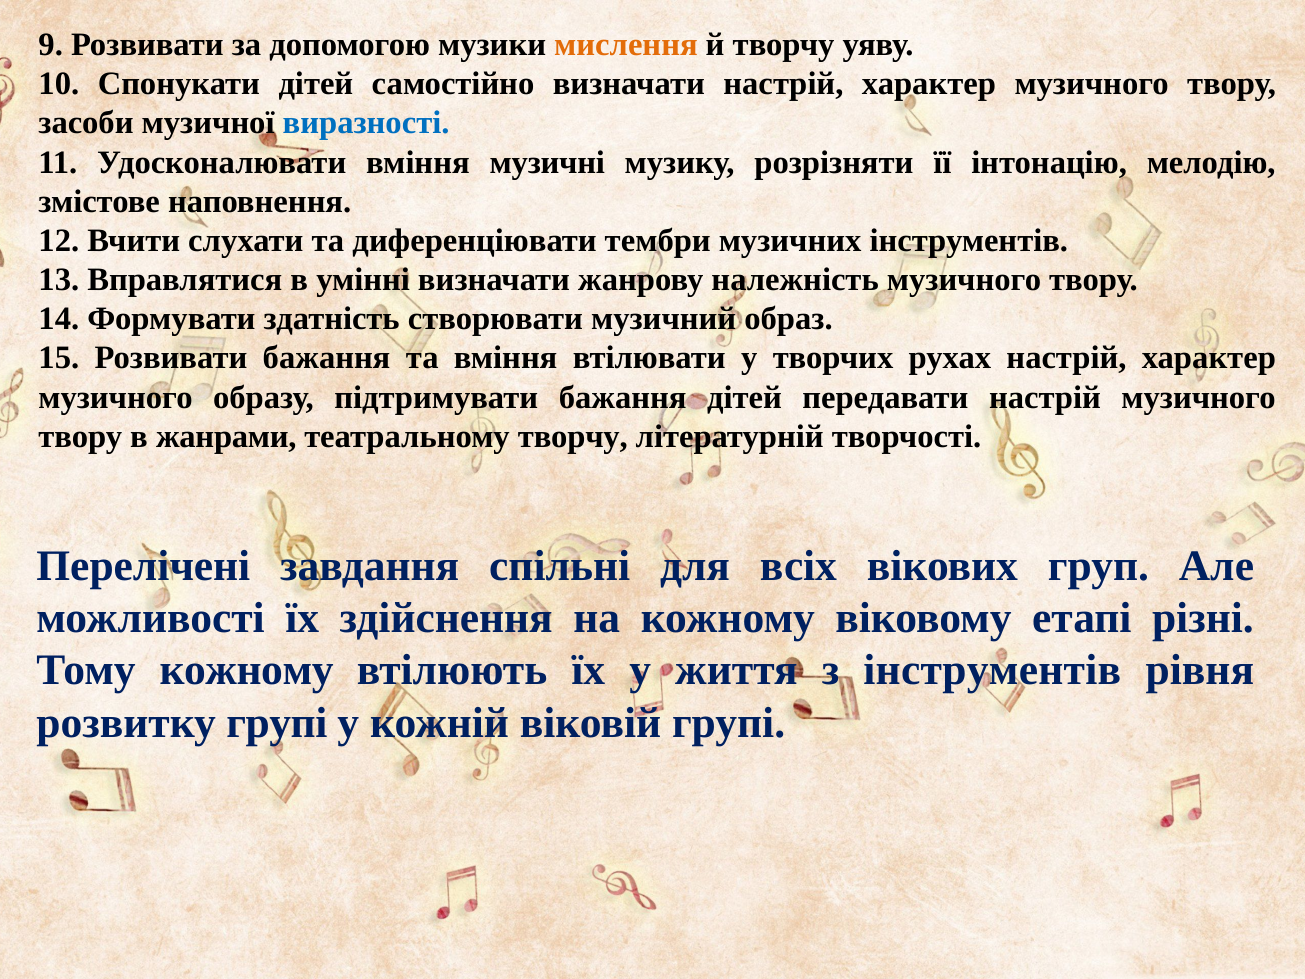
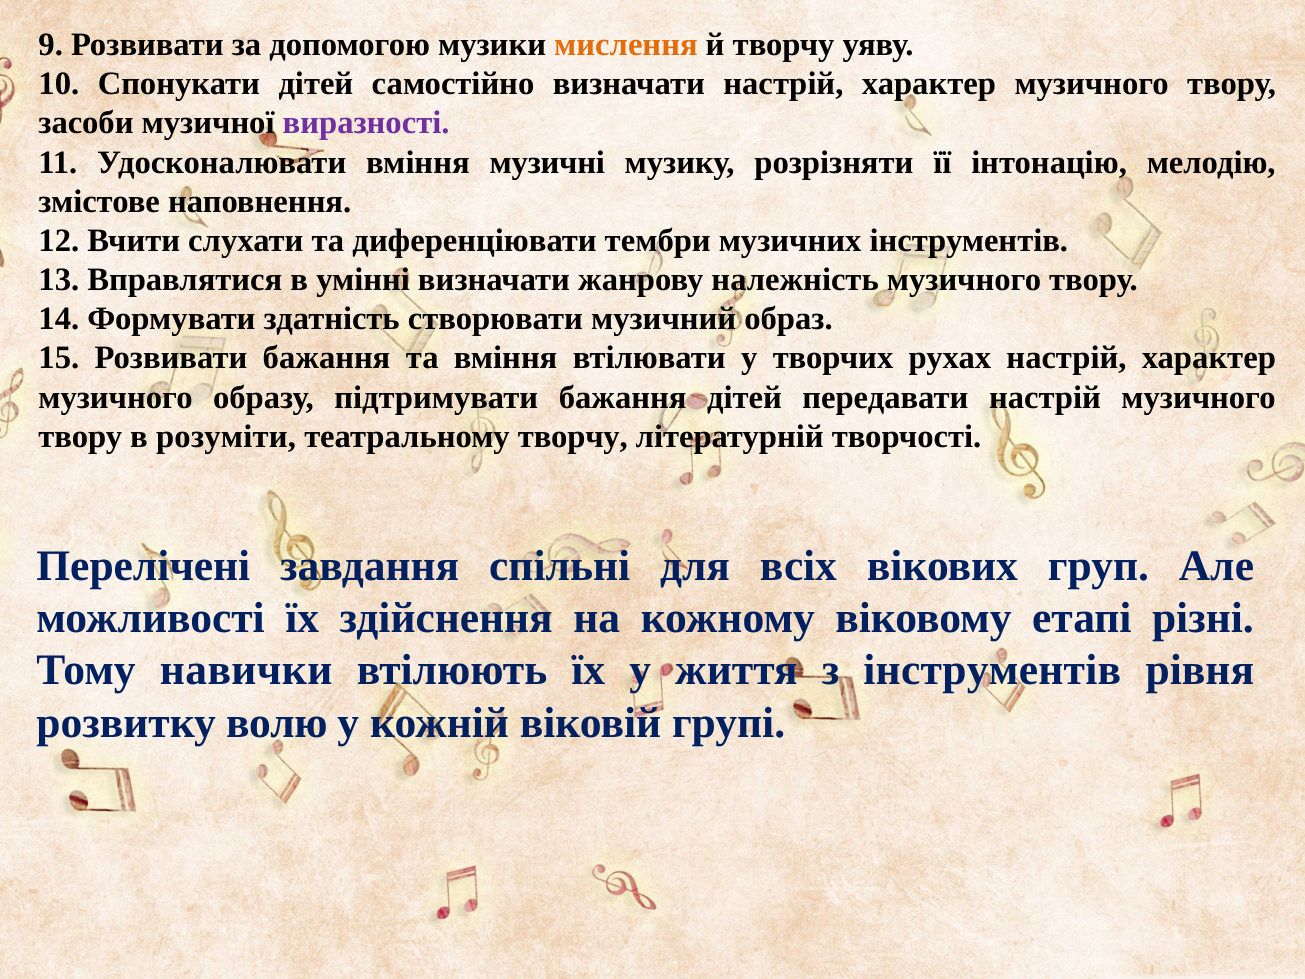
виразності colour: blue -> purple (366, 123)
жанрами: жанрами -> розуміти (226, 436)
Тому кожному: кожному -> навички (246, 670)
розвитку групі: групі -> волю (277, 723)
